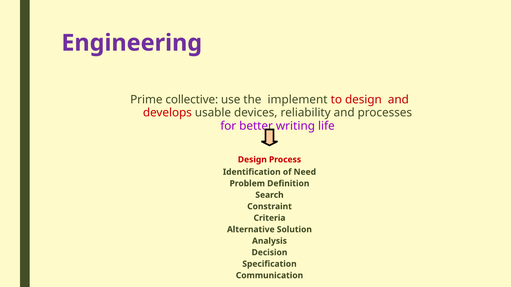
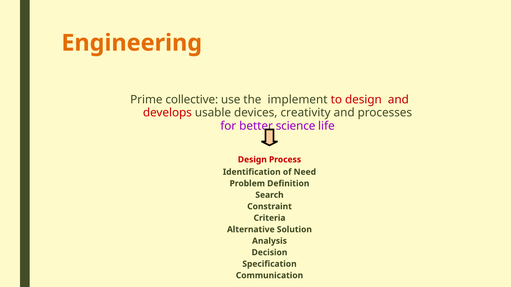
Engineering colour: purple -> orange (132, 43)
reliability: reliability -> creativity (306, 113)
writing: writing -> science (296, 126)
